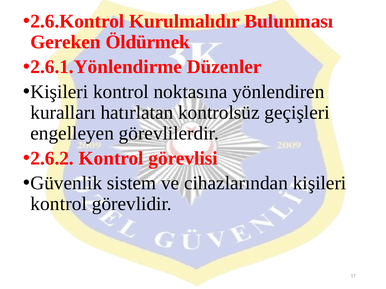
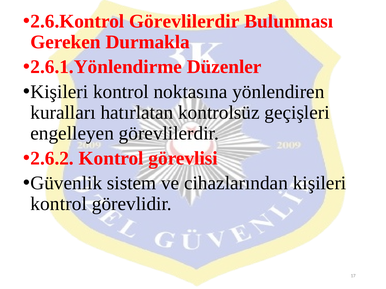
Kurulmalıdır: Kurulmalıdır -> Görevlilerdir (184, 21)
Öldürmek: Öldürmek -> Durmakla (148, 42)
